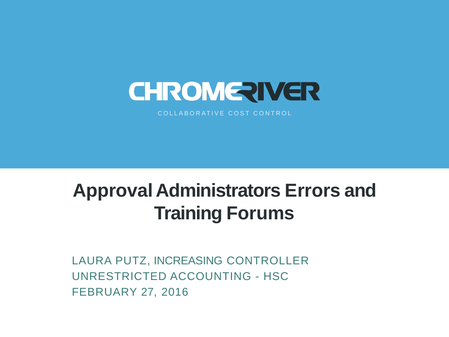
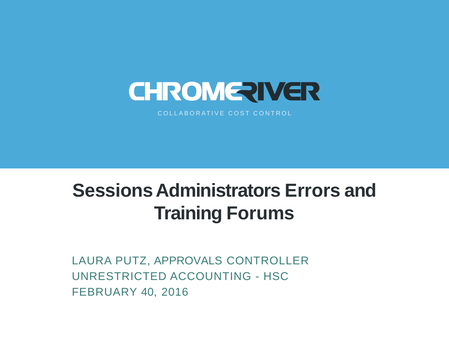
Approval: Approval -> Sessions (113, 191)
INCREASING: INCREASING -> APPROVALS (188, 260)
27: 27 -> 40 (149, 292)
